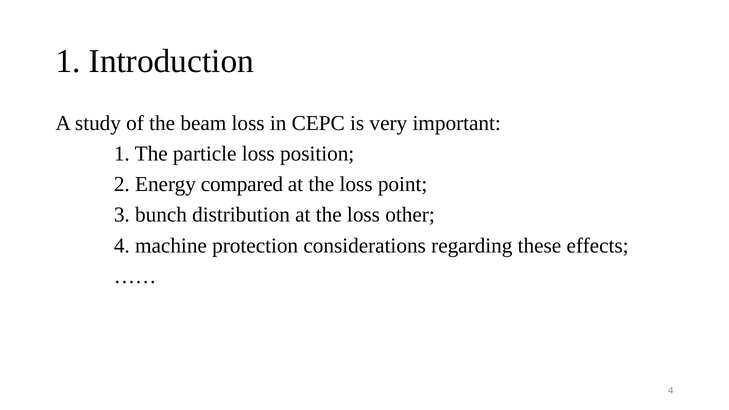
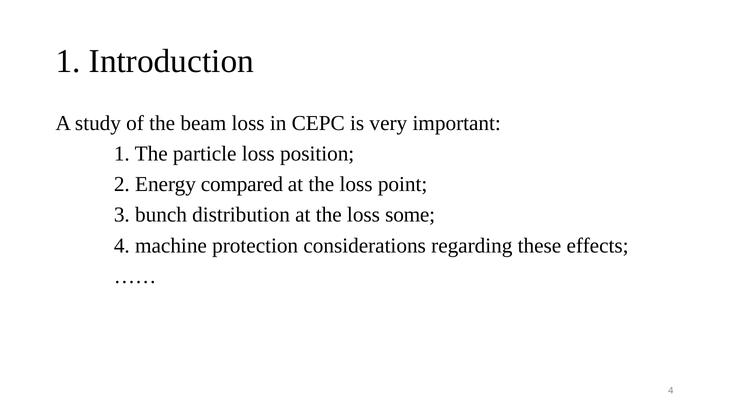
other: other -> some (410, 215)
